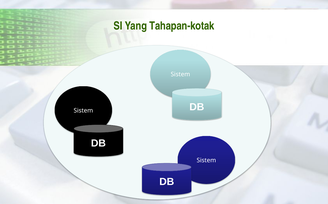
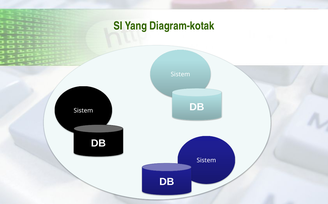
Tahapan-kotak: Tahapan-kotak -> Diagram-kotak (182, 26)
